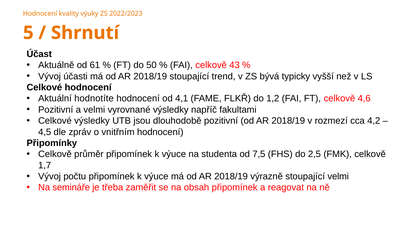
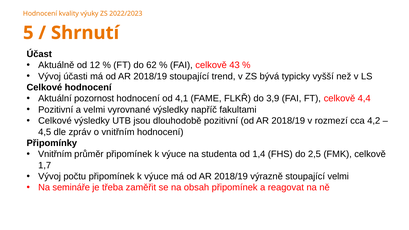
61: 61 -> 12 (95, 65)
50: 50 -> 62 (151, 65)
hodnotíte: hodnotíte -> pozornost (94, 99)
1,2: 1,2 -> 3,9 (273, 99)
4,6: 4,6 -> 4,4 (364, 99)
Celkově: Celkově -> Vnitřním (55, 154)
7,5: 7,5 -> 1,4 (259, 154)
